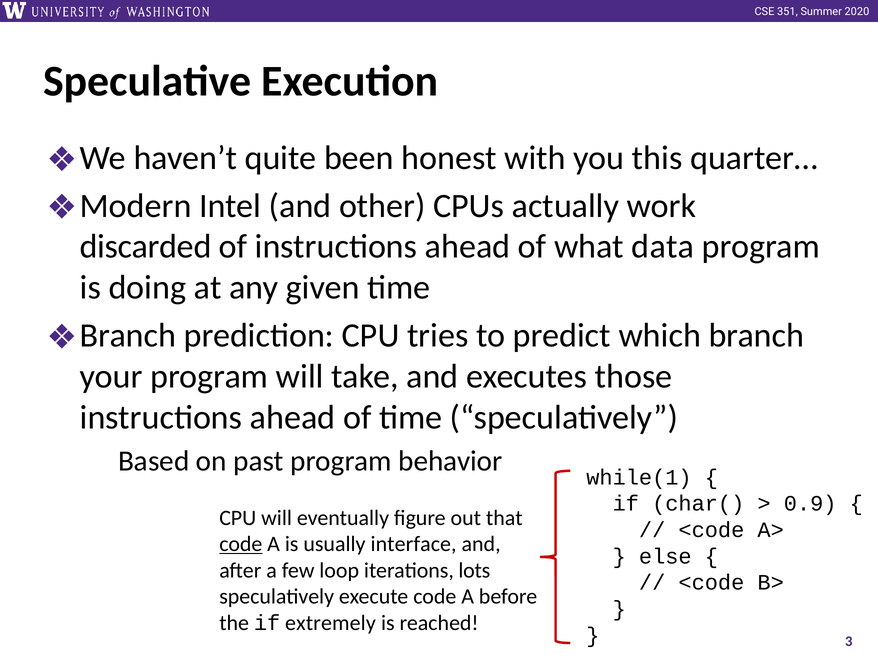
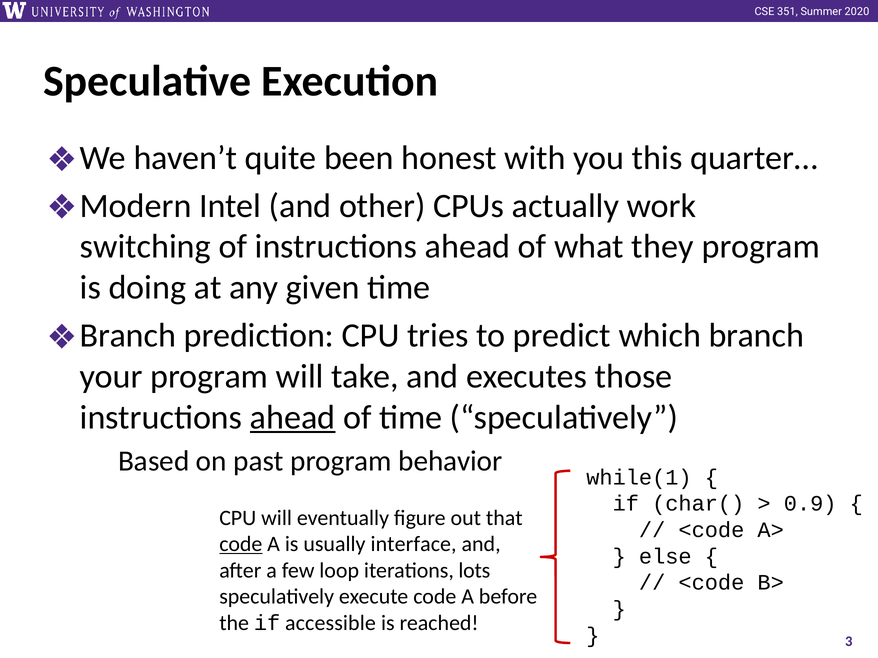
discarded: discarded -> switching (145, 247)
data: data -> they (663, 247)
ahead underline: none -> present (293, 418)
extremely: extremely -> accessible (330, 624)
